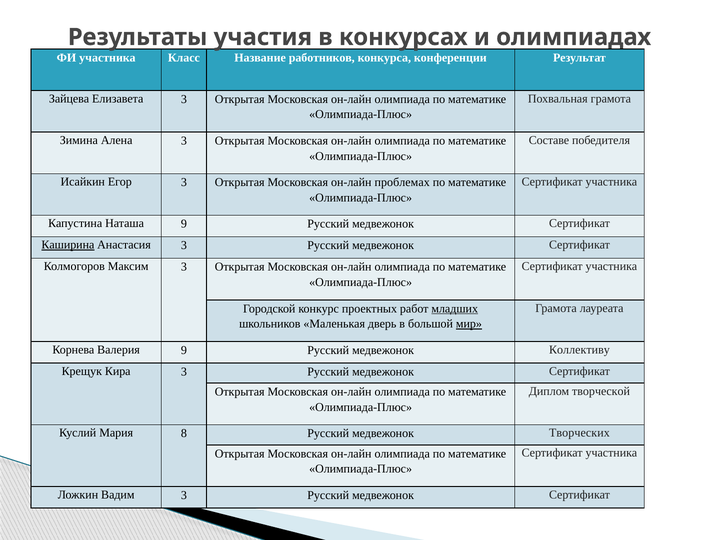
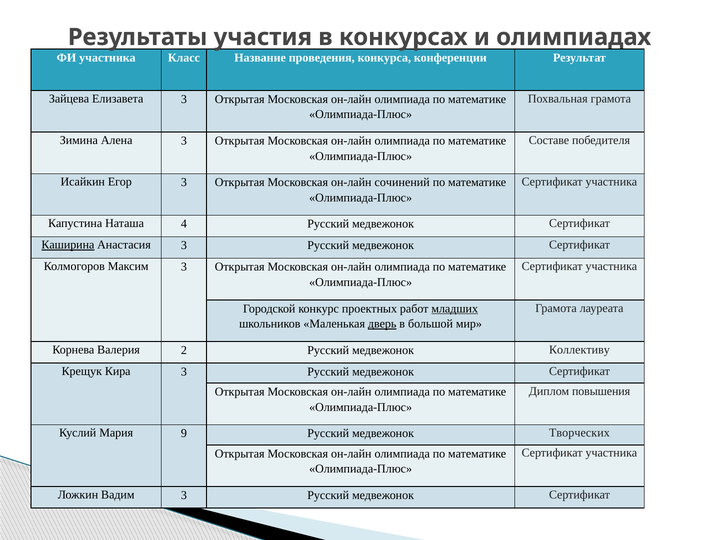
работников: работников -> проведения (322, 58)
проблемах: проблемах -> сочинений (402, 182)
Наташа 9: 9 -> 4 (184, 224)
дверь underline: none -> present (382, 323)
мир underline: present -> none (469, 323)
Валерия 9: 9 -> 2 (184, 350)
творческой: творческой -> повышения (601, 391)
8: 8 -> 9 (184, 433)
